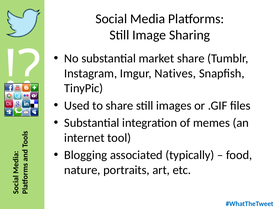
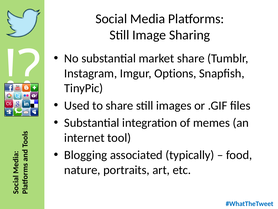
Natives: Natives -> Options (175, 73)
